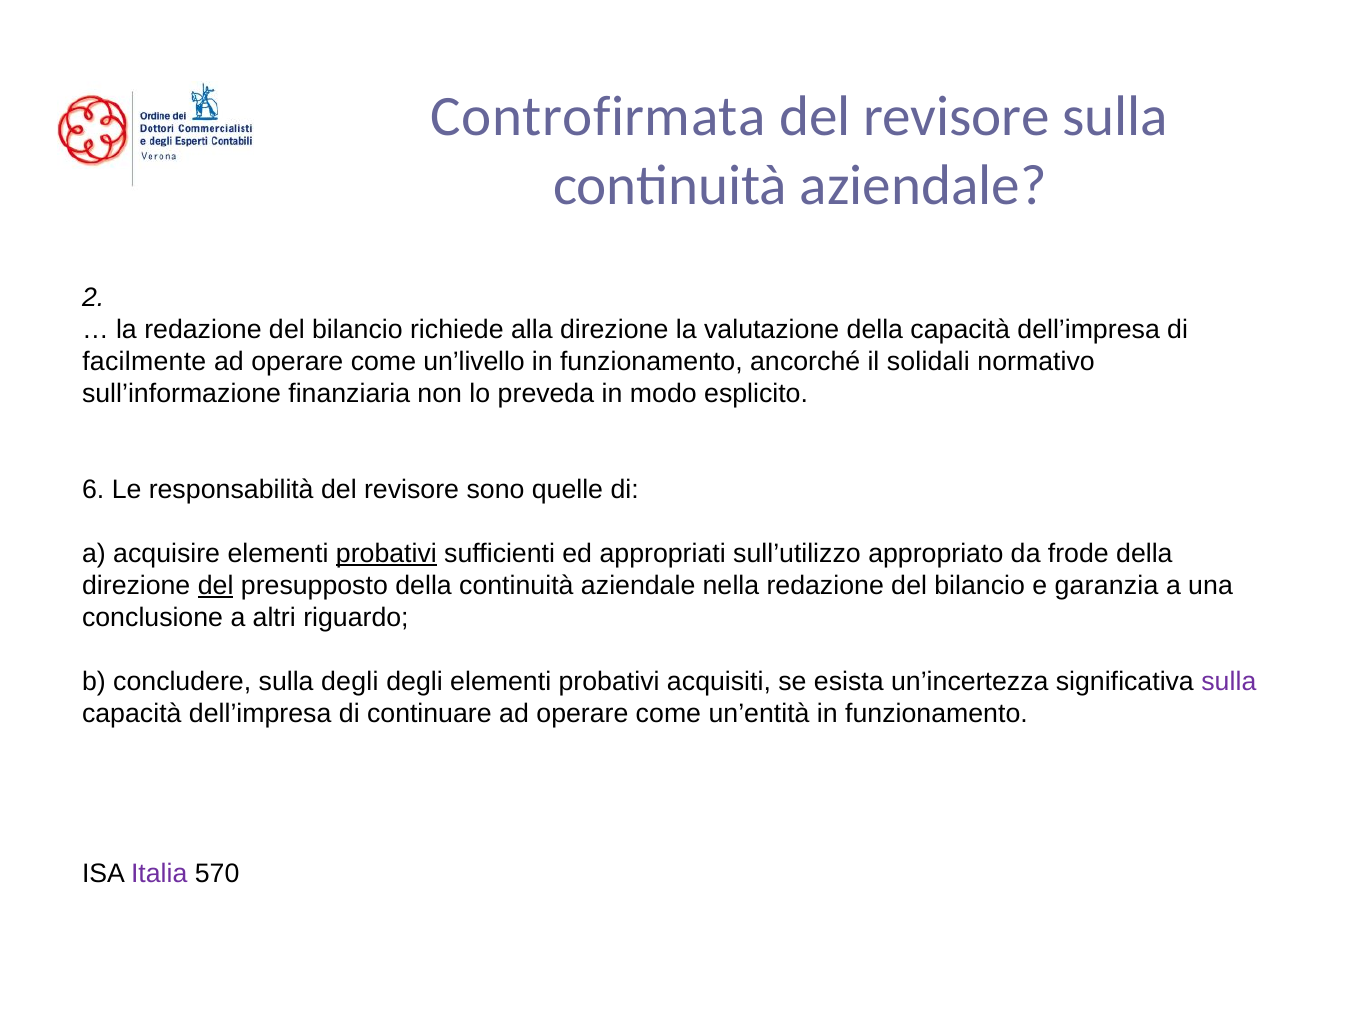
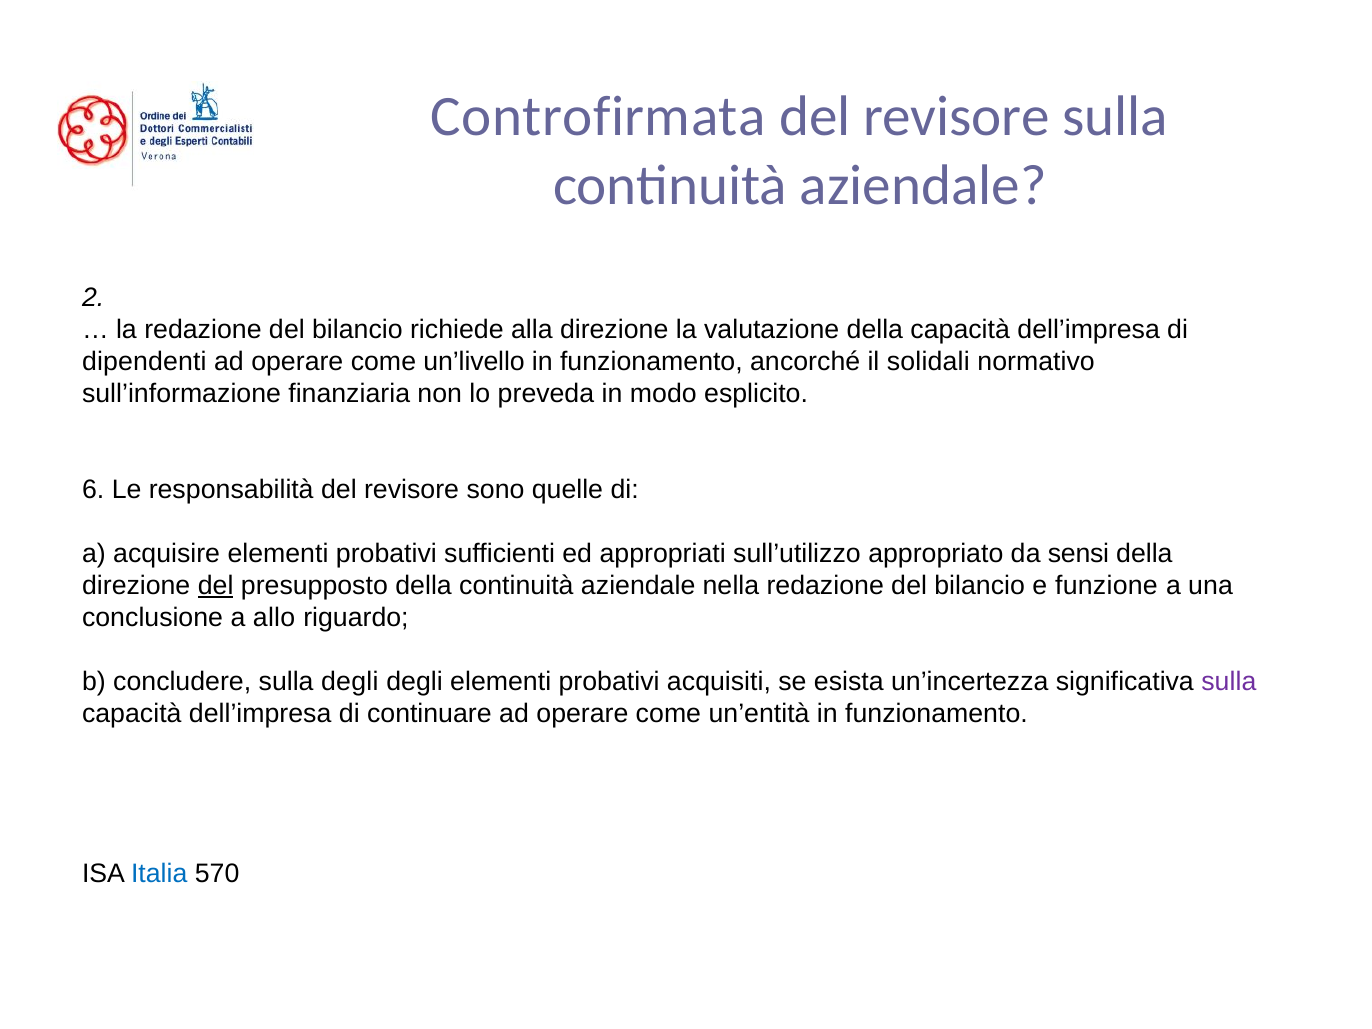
facilmente: facilmente -> dipendenti (144, 361)
probativi underline: present -> none (386, 554)
frode: frode -> sensi (1079, 554)
garanzia: garanzia -> funzione (1106, 586)
altri: altri -> allo (274, 618)
Italia colour: purple -> blue (159, 874)
